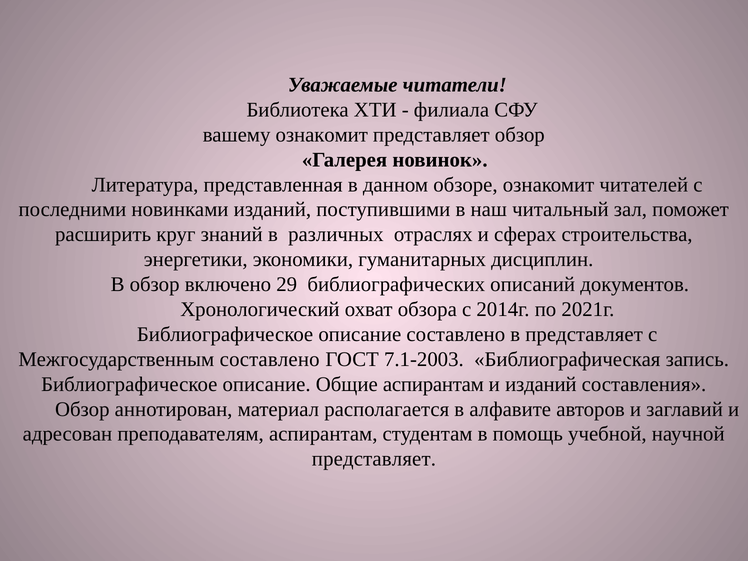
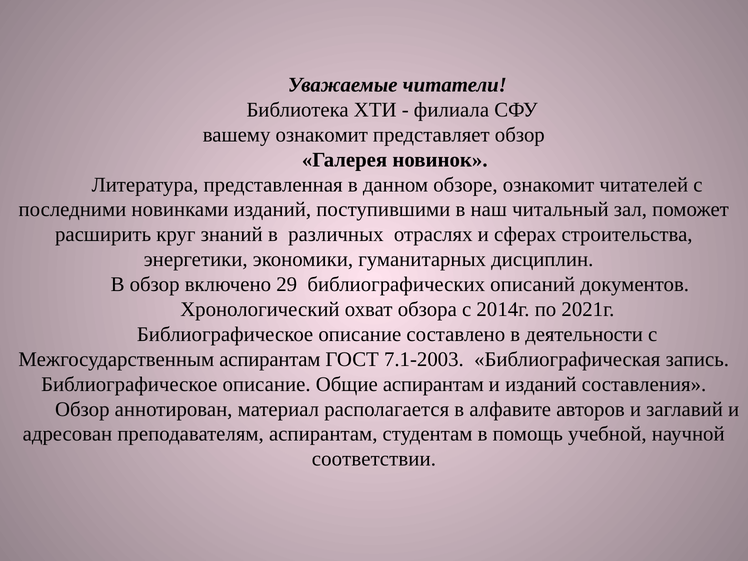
в представляет: представляет -> деятельности (584, 334)
Межгосударственным составлено: составлено -> аспирантам (270, 359)
представляет: представляет -> соответствии (374, 459)
